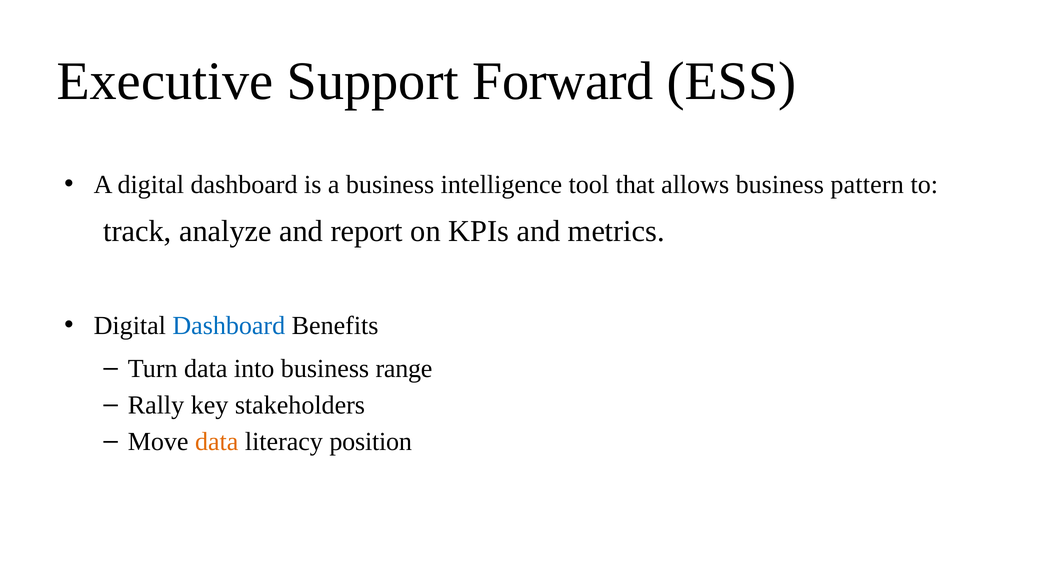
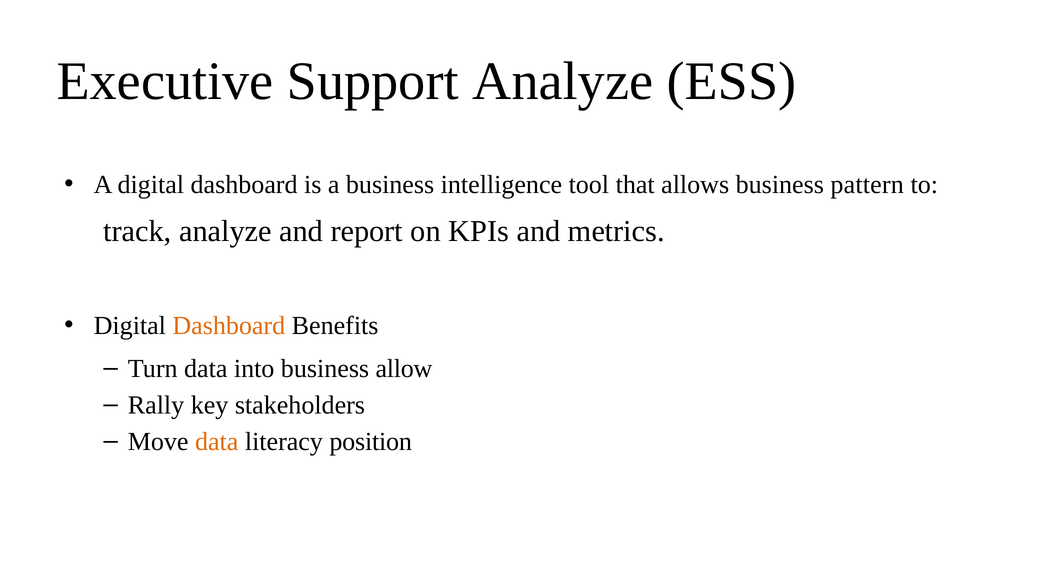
Support Forward: Forward -> Analyze (563, 81)
Dashboard colour: blue -> orange (229, 326)
range: range -> allow (404, 369)
